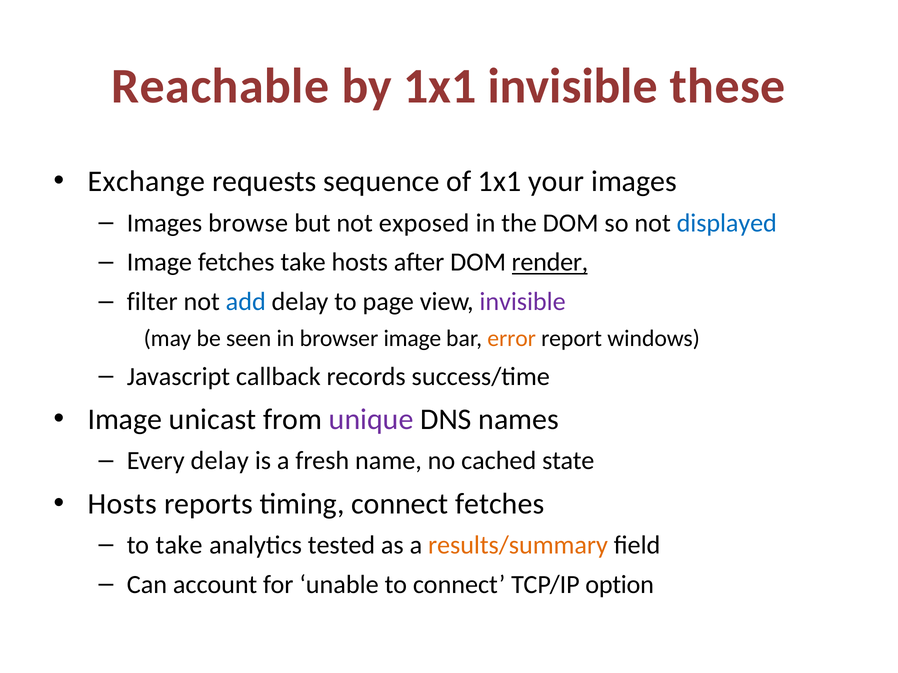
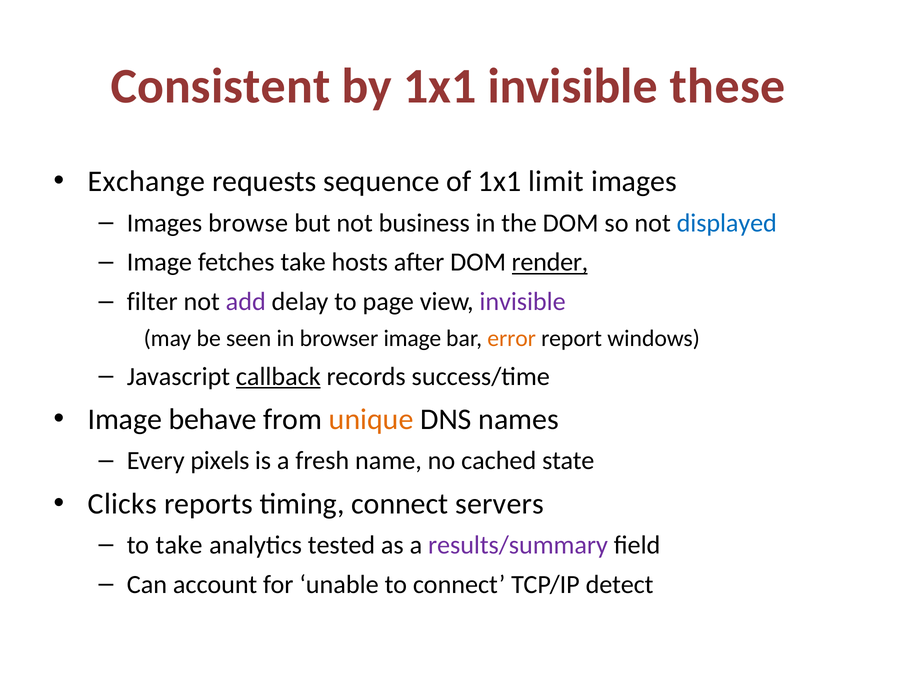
Reachable: Reachable -> Consistent (220, 87)
your: your -> limit (556, 182)
exposed: exposed -> business (424, 223)
add colour: blue -> purple (246, 302)
callback underline: none -> present (278, 377)
unicast: unicast -> behave (213, 420)
unique colour: purple -> orange (371, 420)
Every delay: delay -> pixels (220, 461)
Hosts: Hosts -> Clicks (122, 504)
connect fetches: fetches -> servers (500, 504)
results/summary colour: orange -> purple (518, 545)
option: option -> detect (620, 585)
